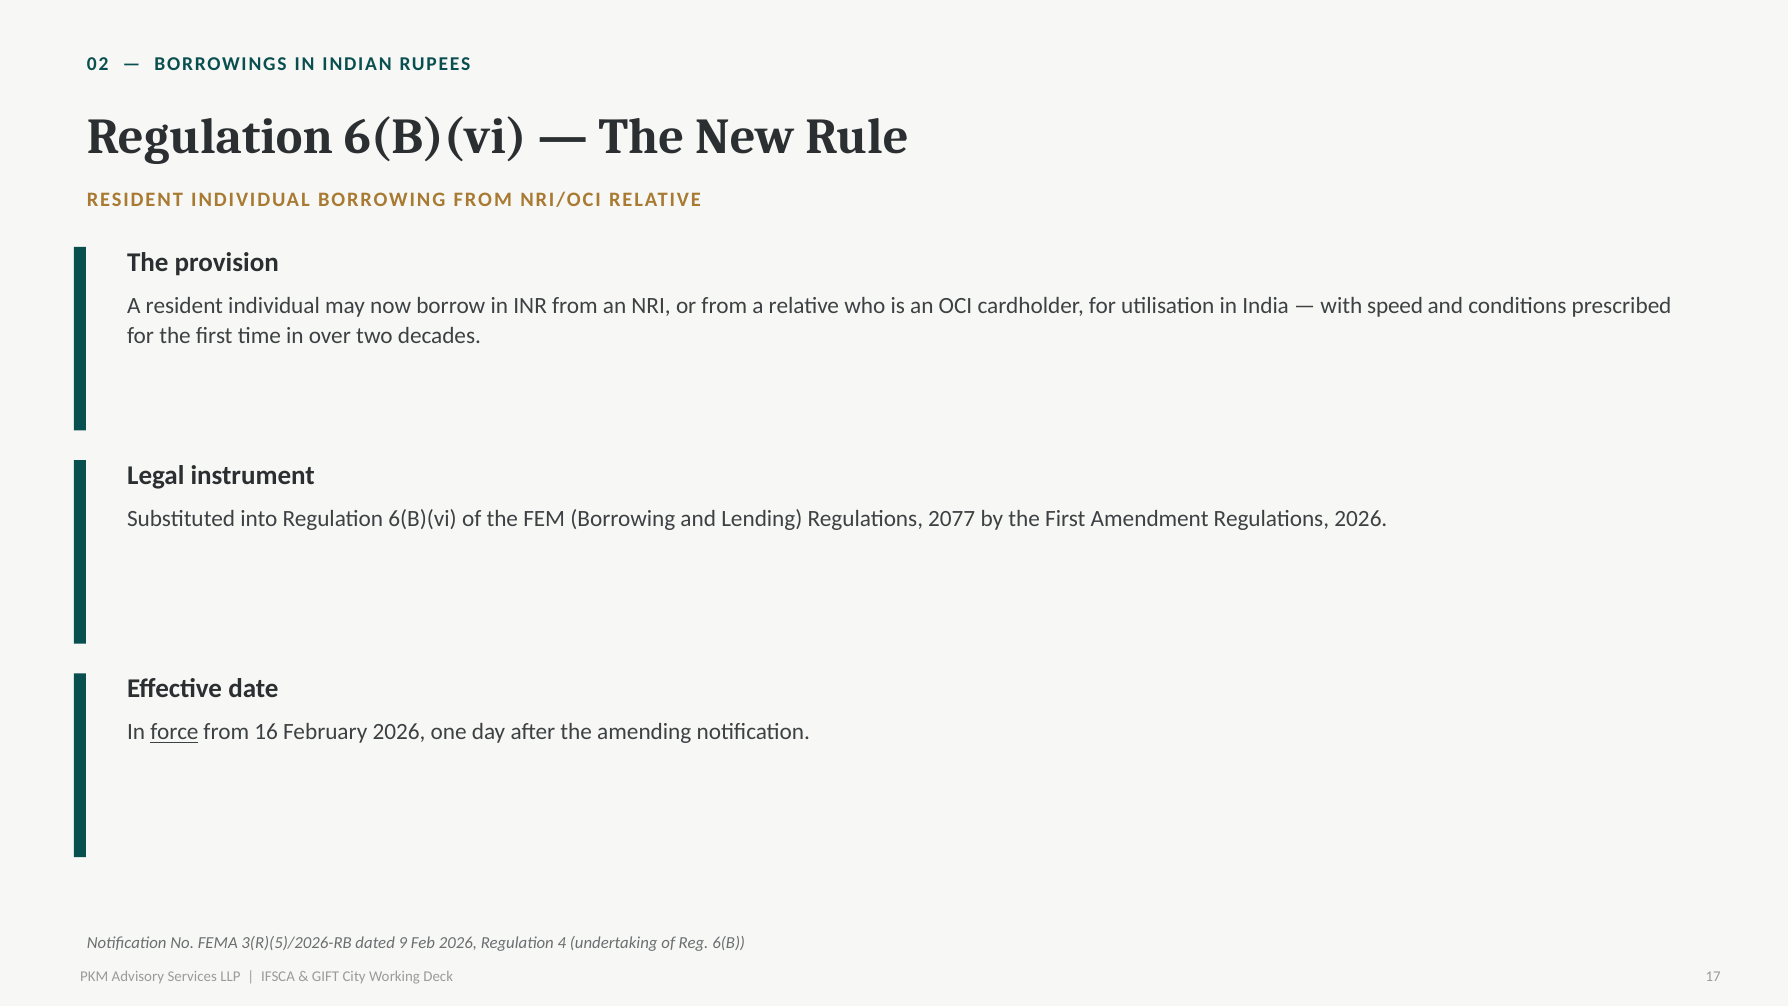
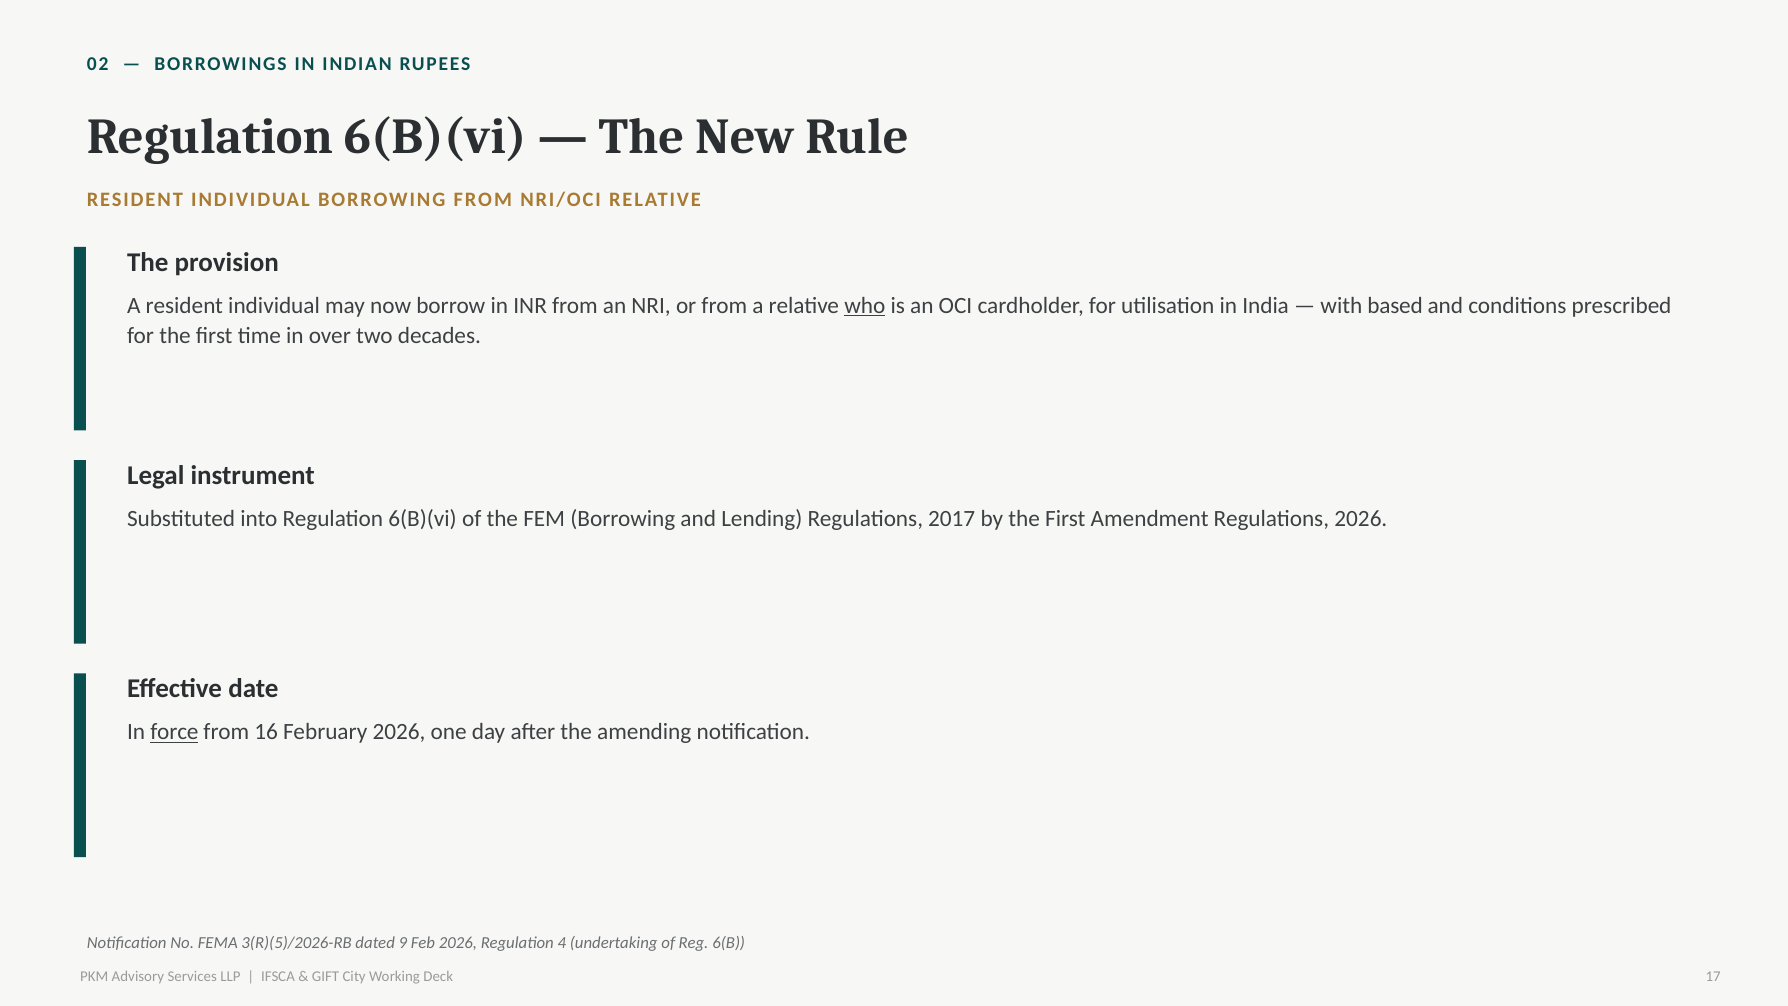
who underline: none -> present (865, 306)
speed: speed -> based (1395, 306)
2077: 2077 -> 2017 (952, 519)
